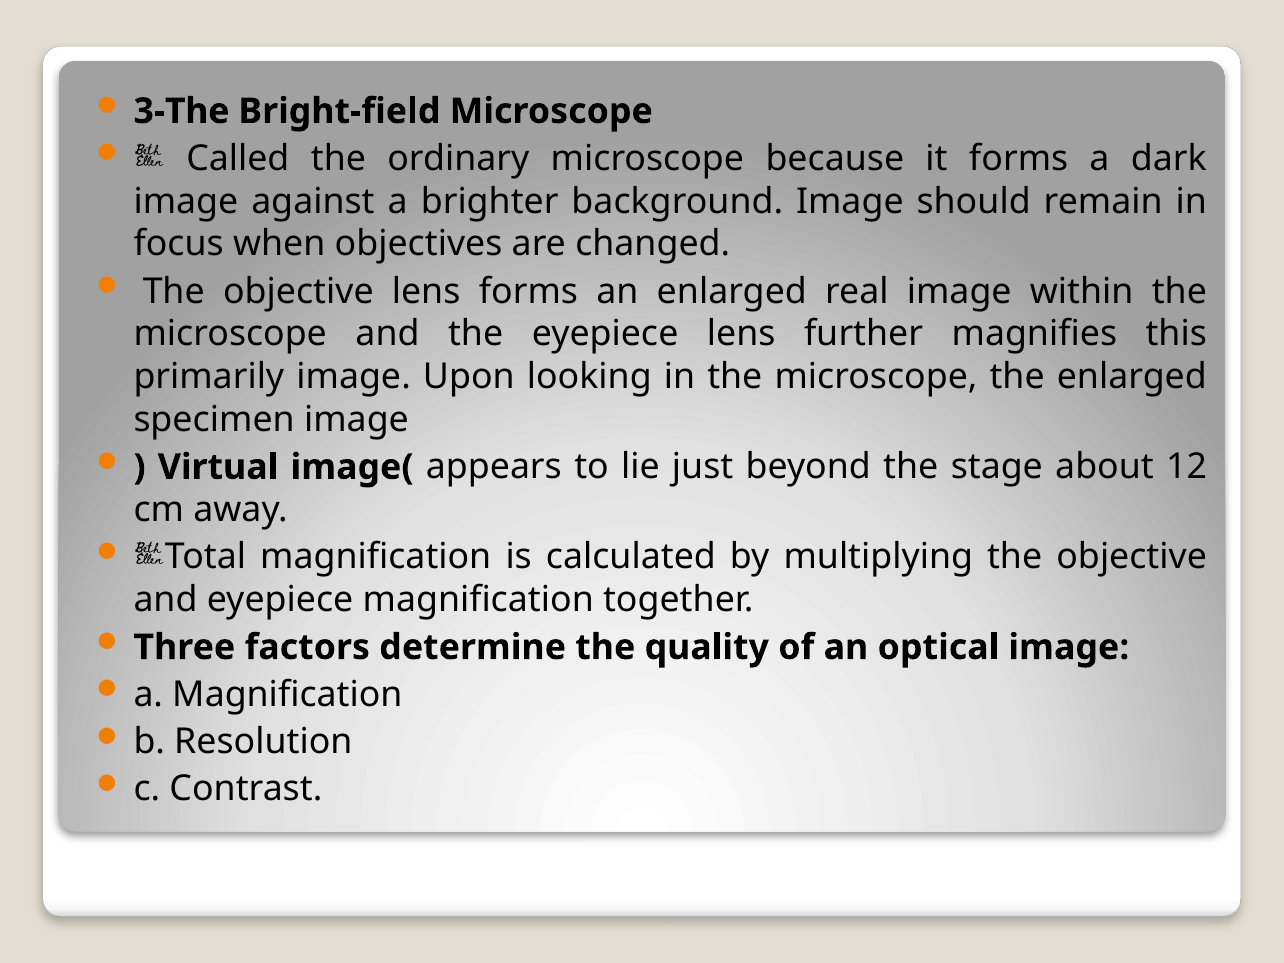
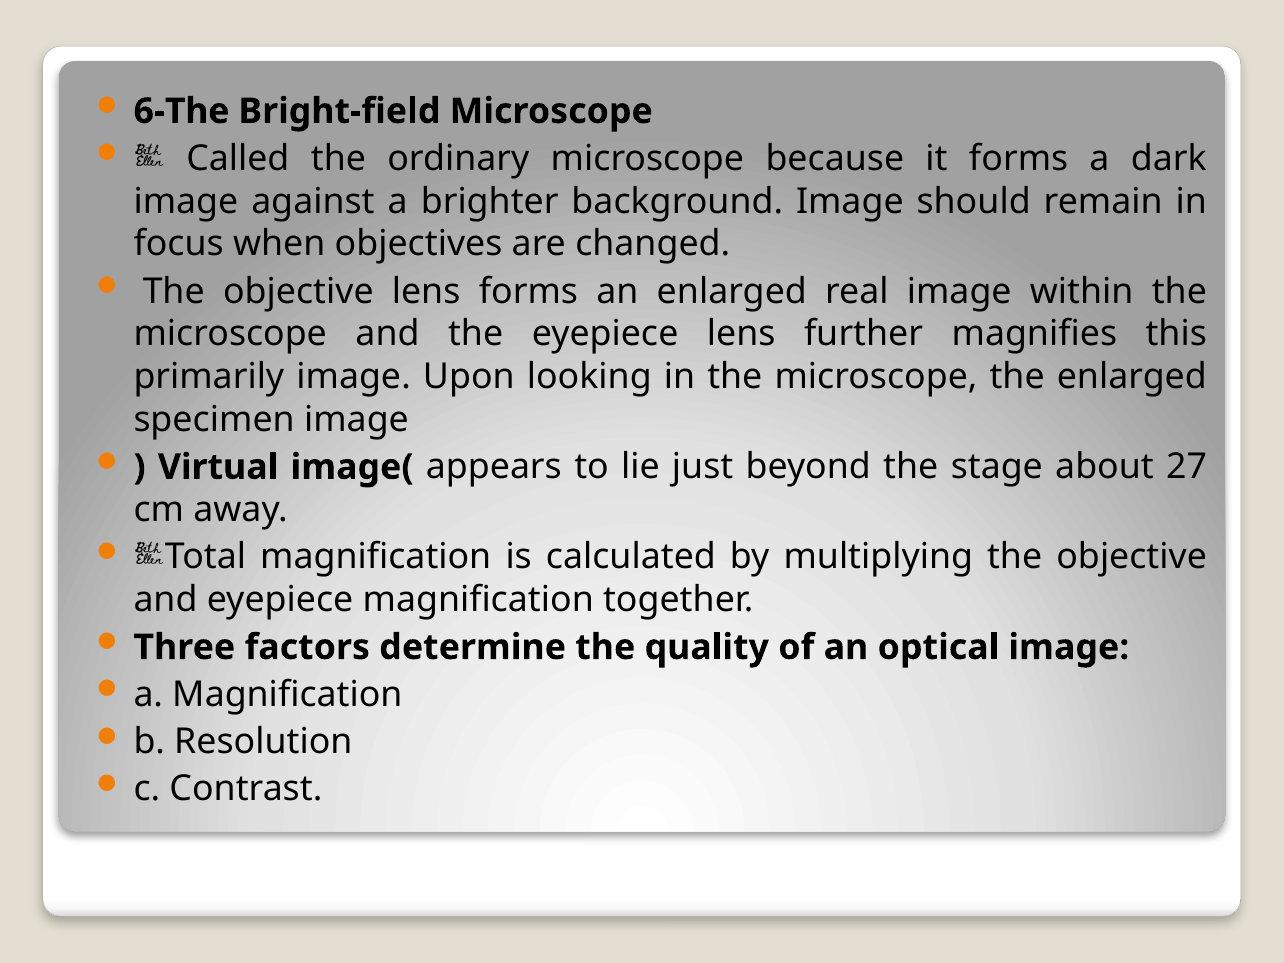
3-The: 3-The -> 6-The (181, 111)
12: 12 -> 27 (1187, 467)
